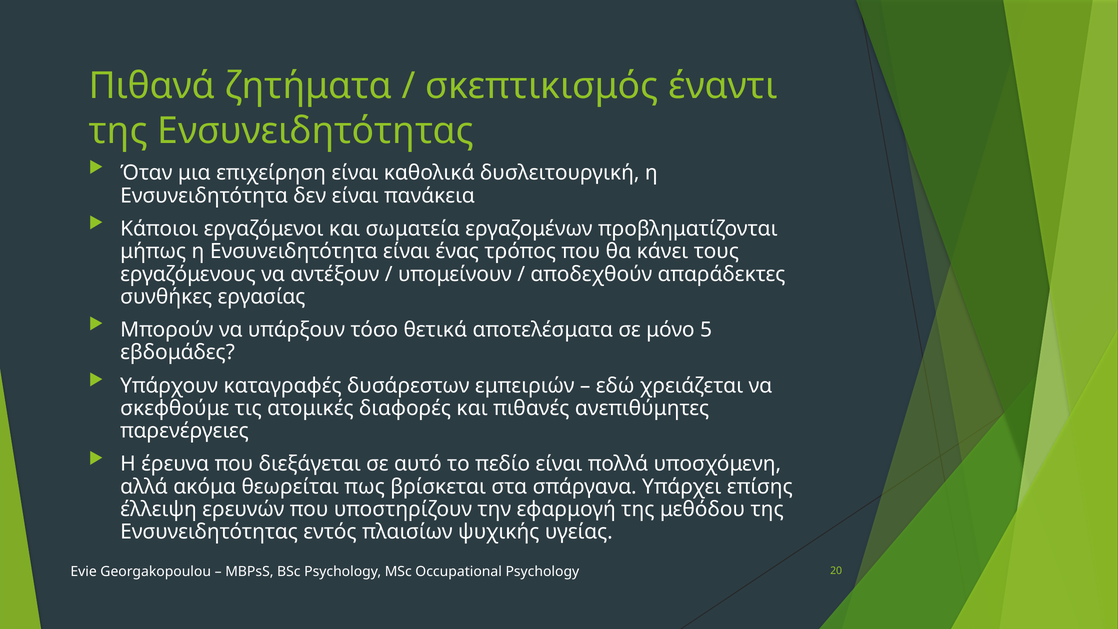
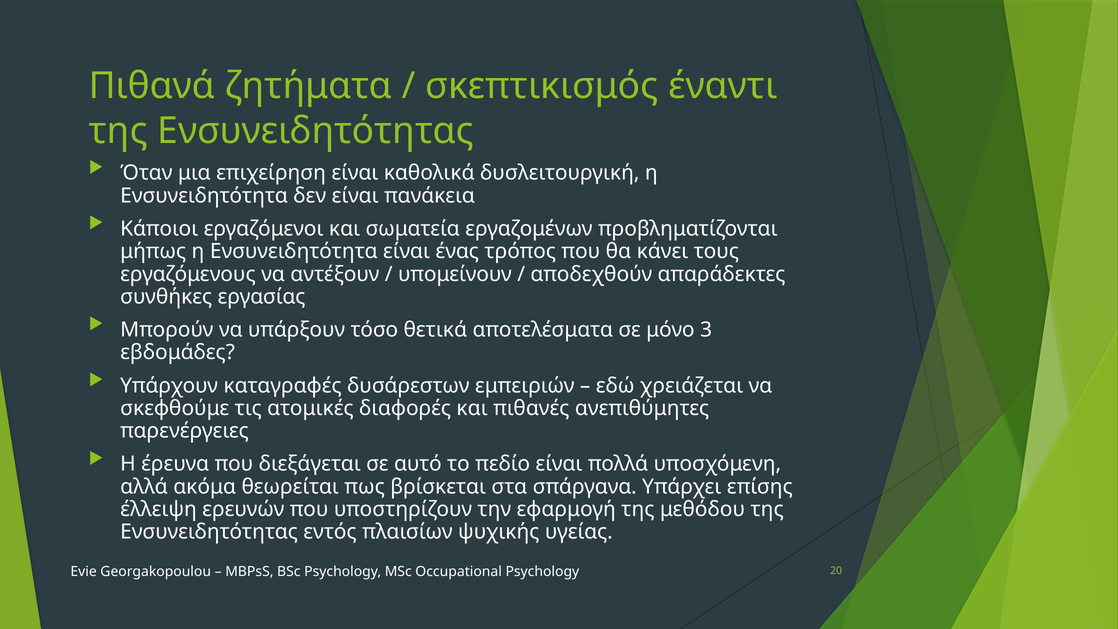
5: 5 -> 3 (706, 330)
